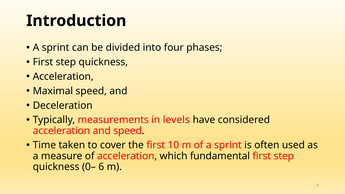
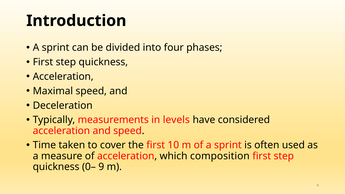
fundamental: fundamental -> composition (220, 156)
6: 6 -> 9 (101, 167)
